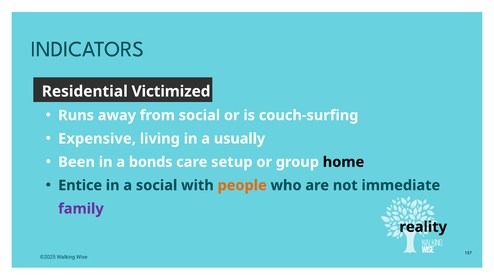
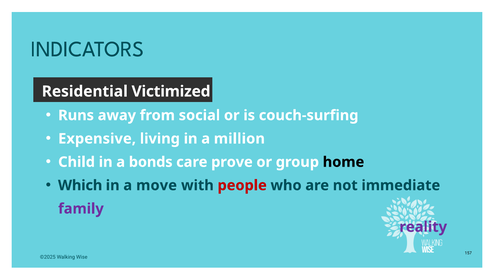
usually: usually -> million (239, 139)
Been: Been -> Child (77, 162)
setup: setup -> prove (232, 162)
Entice: Entice -> Which (80, 185)
a social: social -> move (157, 185)
people colour: orange -> red (242, 185)
reality colour: black -> purple (423, 227)
